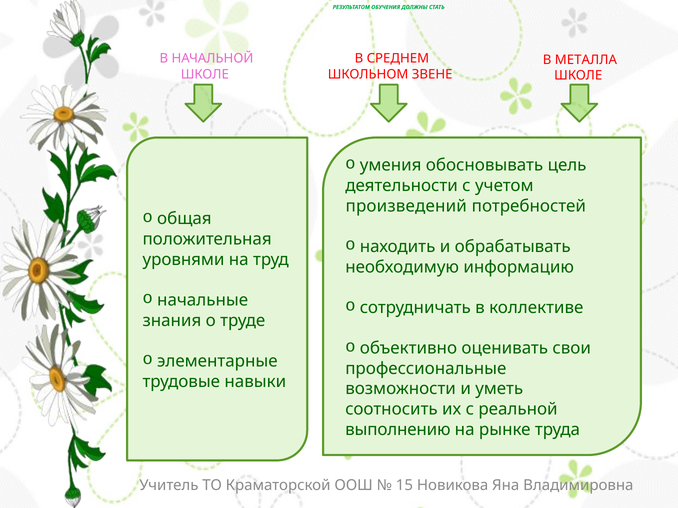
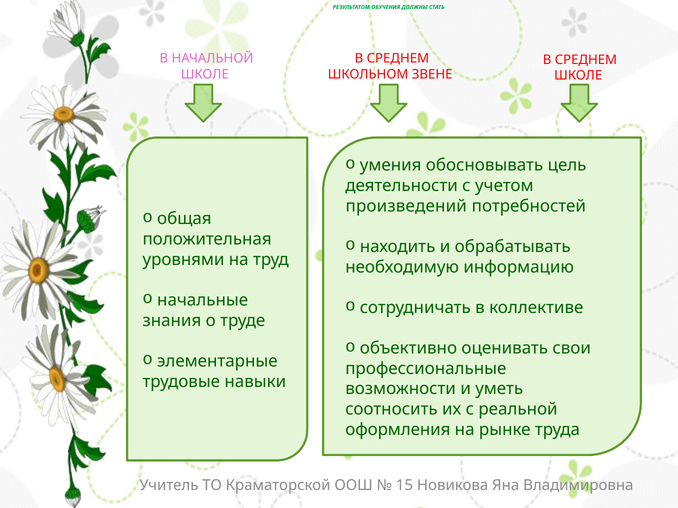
МЕТАЛЛА: МЕТАЛЛА -> СРЕДНЕМ (586, 60)
выполнению: выполнению -> оформления (398, 430)
